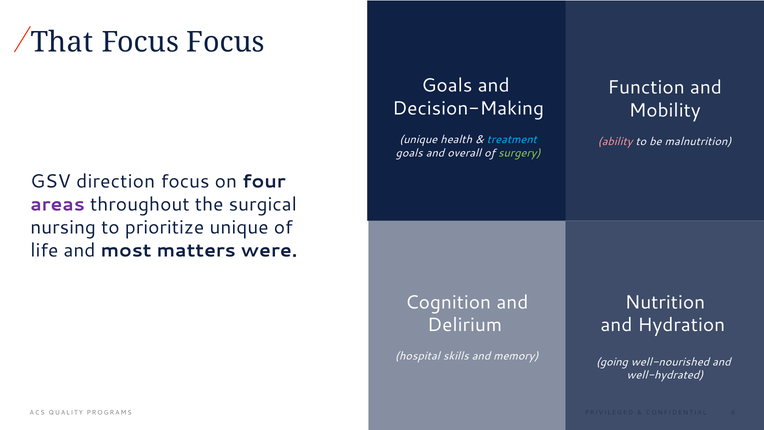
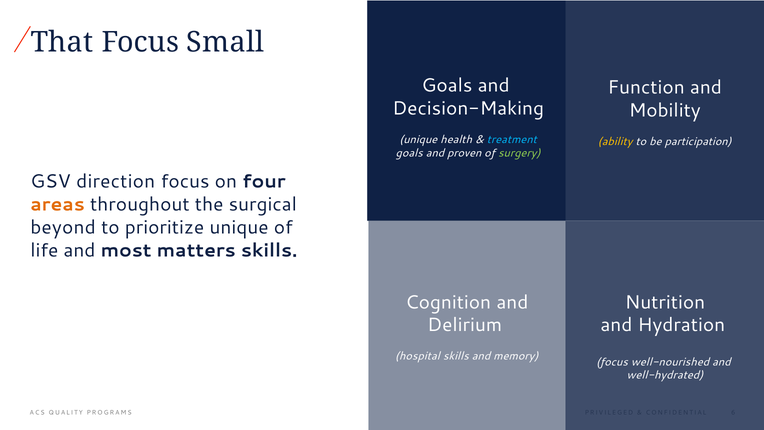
Focus Focus: Focus -> Small (225, 42)
ability colour: pink -> yellow (615, 141)
malnutrition: malnutrition -> participation (698, 141)
overall: overall -> proven (464, 153)
areas colour: purple -> orange (58, 204)
nursing: nursing -> beyond (63, 227)
matters were: were -> skills (269, 250)
going: going -> focus (612, 362)
